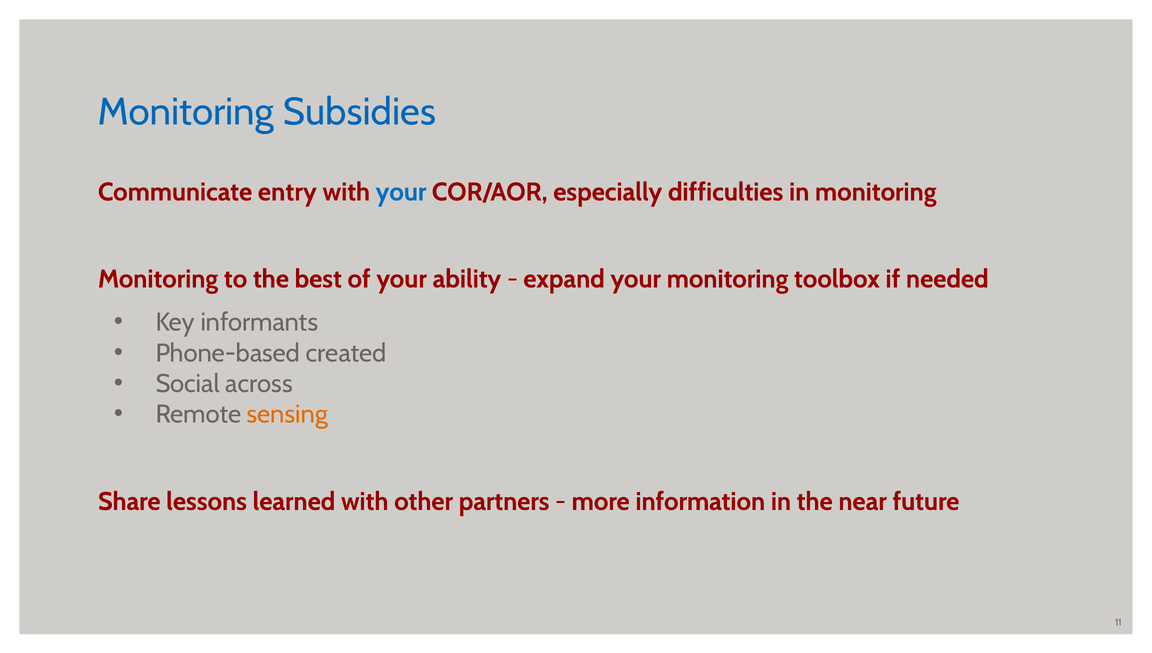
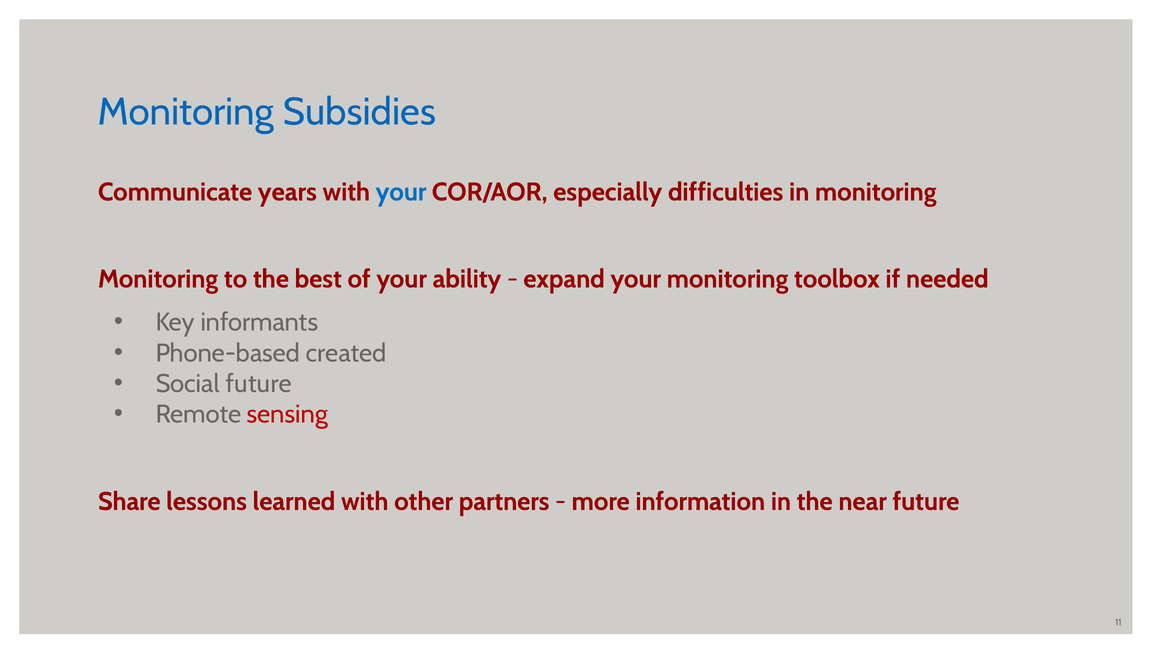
entry: entry -> years (287, 192)
Social across: across -> future (259, 384)
sensing colour: orange -> red (287, 415)
